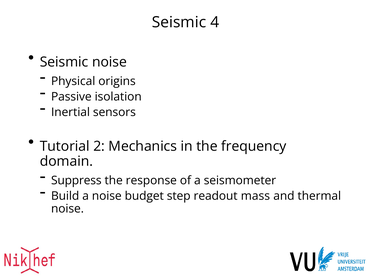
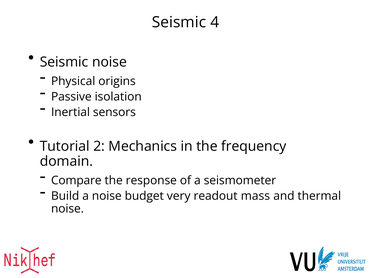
Suppress: Suppress -> Compare (76, 181)
step: step -> very (179, 196)
